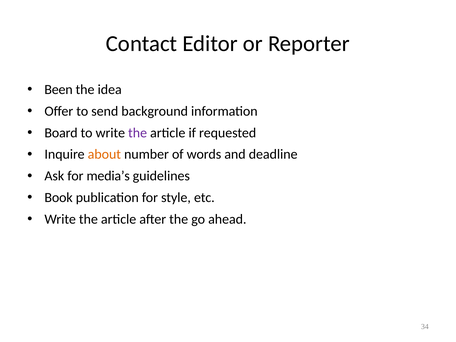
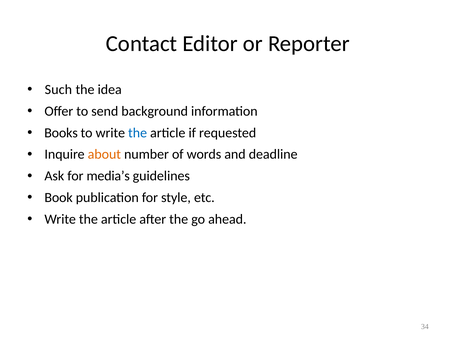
Been: Been -> Such (58, 90)
Board: Board -> Books (61, 133)
the colour: purple -> blue (138, 133)
